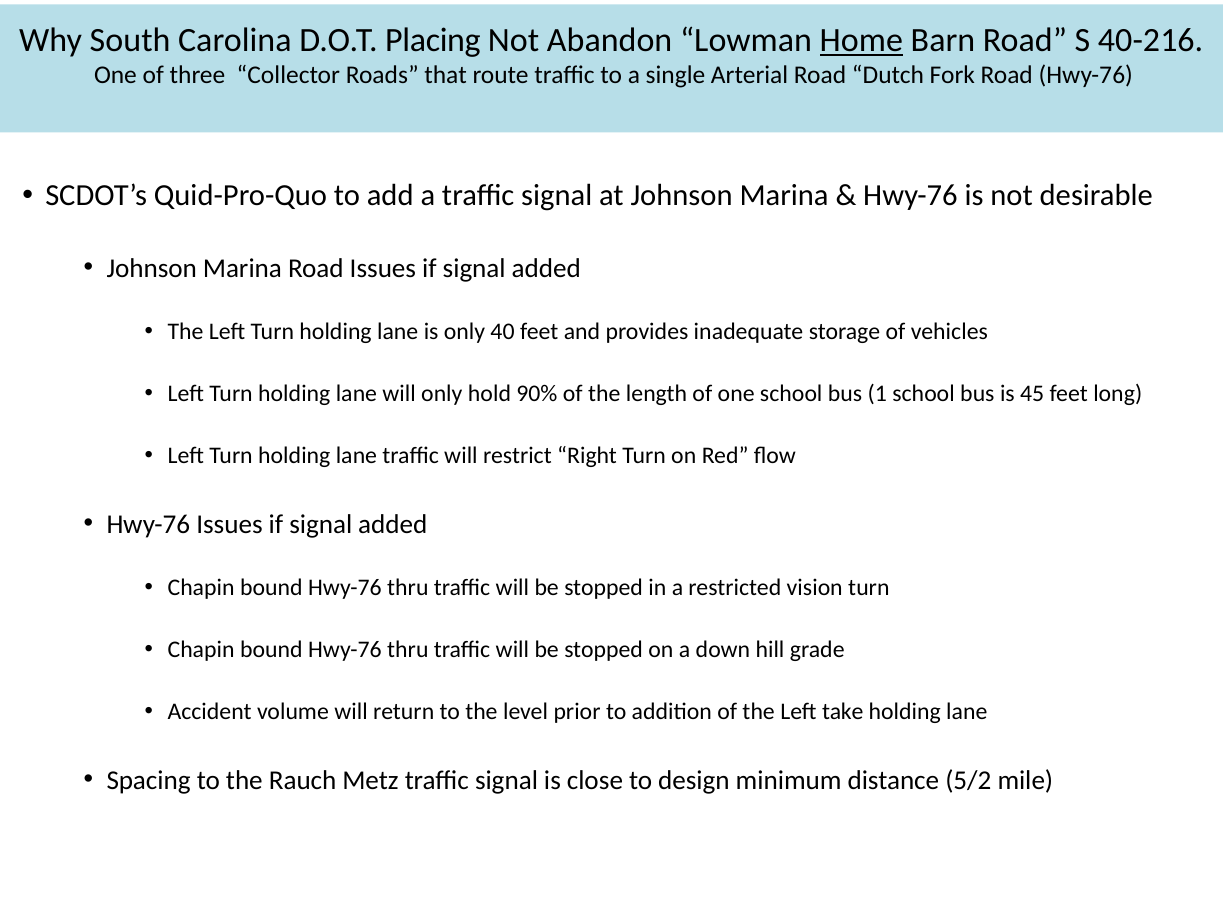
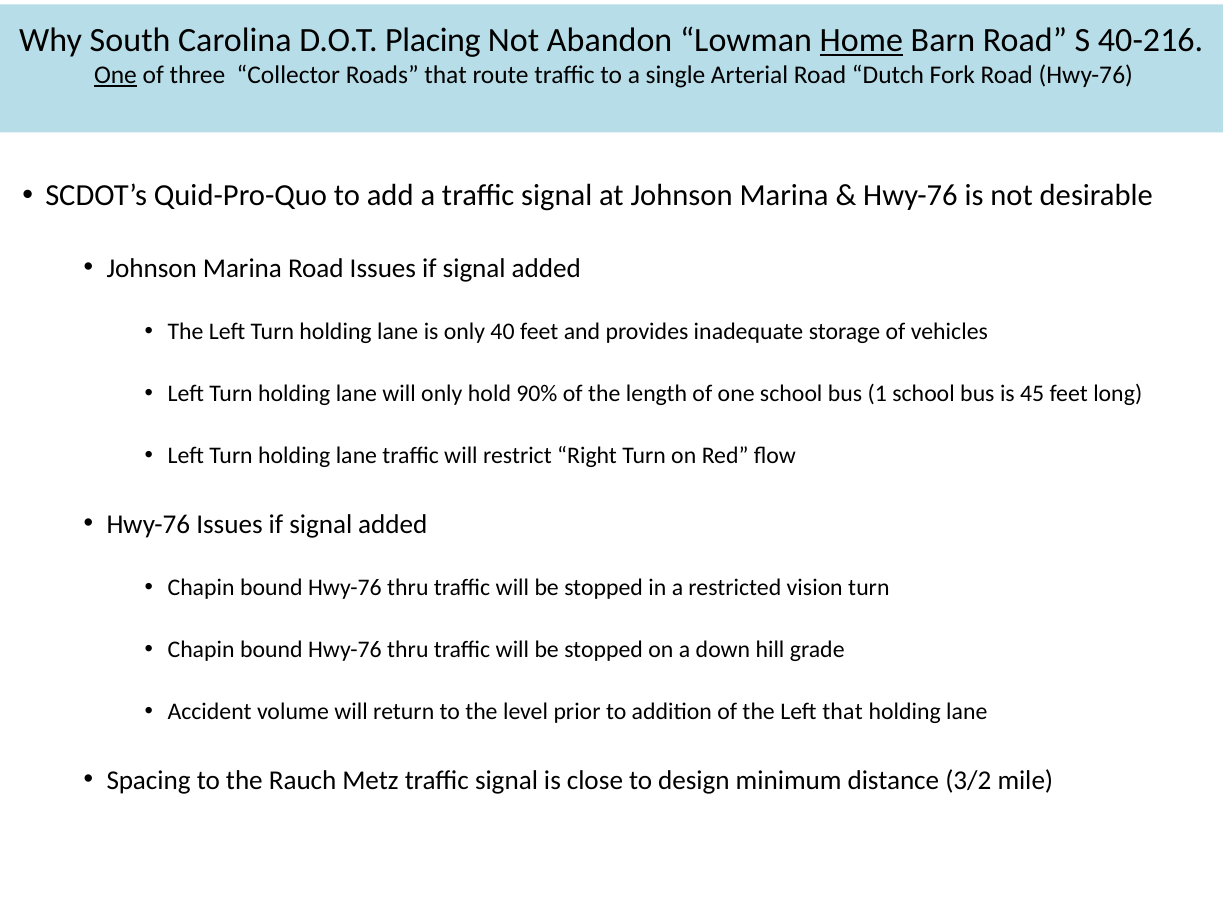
One underline: none -> present (115, 75)
Left take: take -> that (843, 712)
5/2: 5/2 -> 3/2 (968, 781)
